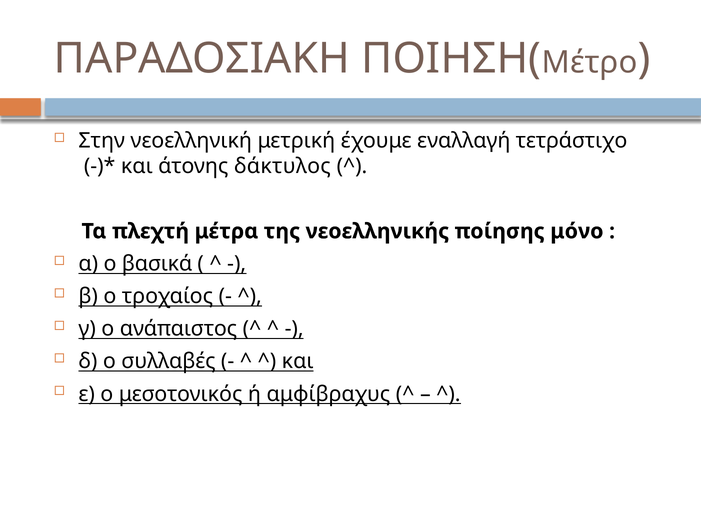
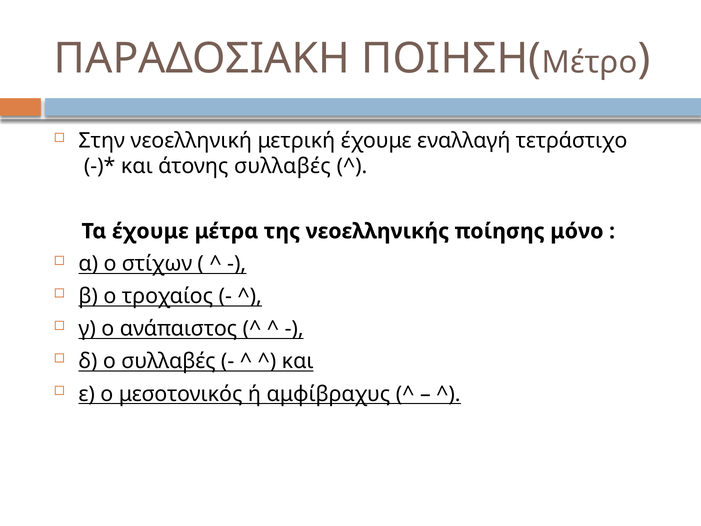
άτονης δάκτυλος: δάκτυλος -> συλλαβές (282, 166)
Τα πλεχτή: πλεχτή -> έχουμε (150, 231)
βασικά: βασικά -> στίχων (157, 264)
